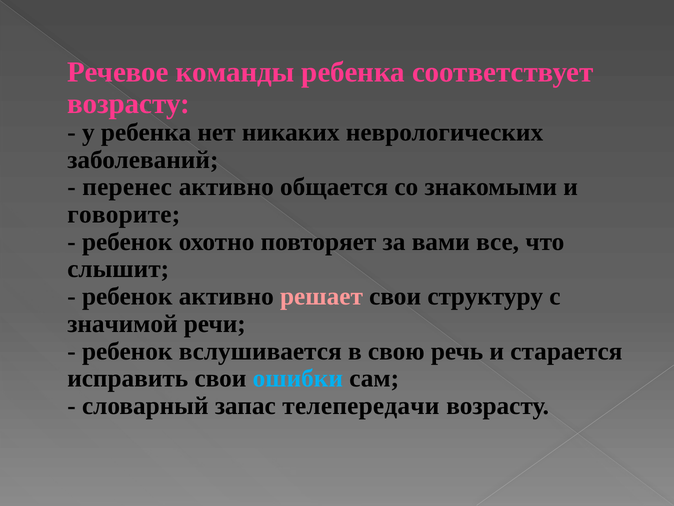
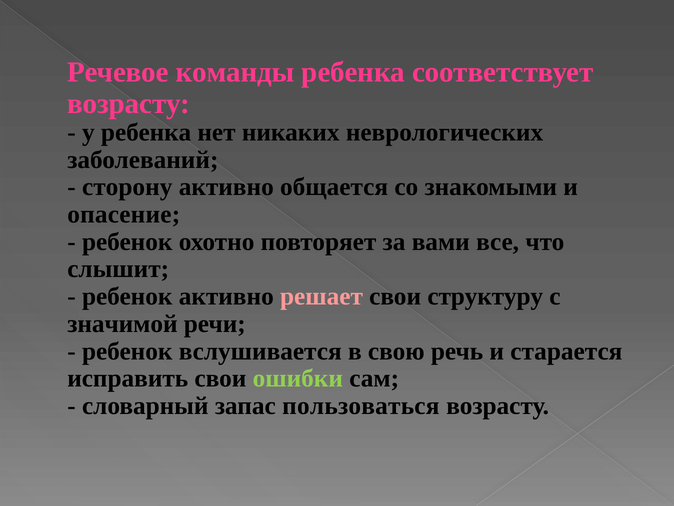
перенес: перенес -> сторону (127, 187)
говорите: говорите -> опасение (124, 214)
ошибки colour: light blue -> light green (298, 378)
телепередачи: телепередачи -> пользоваться (361, 406)
